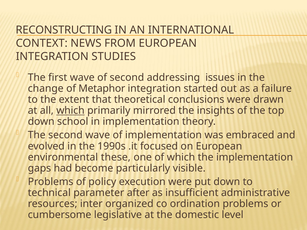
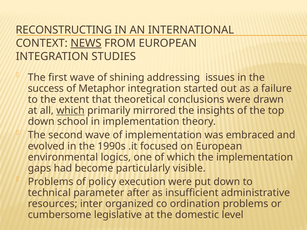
NEWS underline: none -> present (86, 43)
of second: second -> shining (127, 78)
change: change -> success (46, 89)
these: these -> logics (116, 157)
